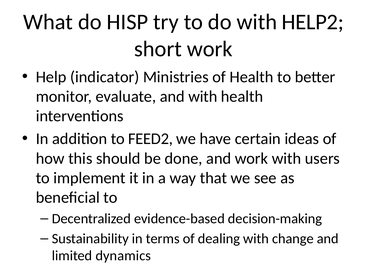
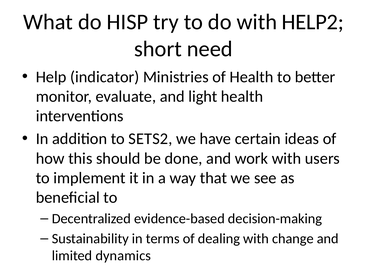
short work: work -> need (210, 49)
and with: with -> light (203, 97)
FEED2: FEED2 -> SETS2 (150, 139)
